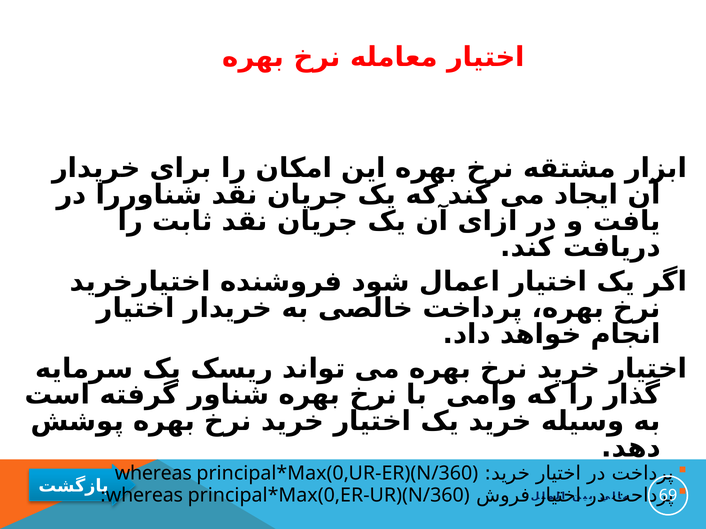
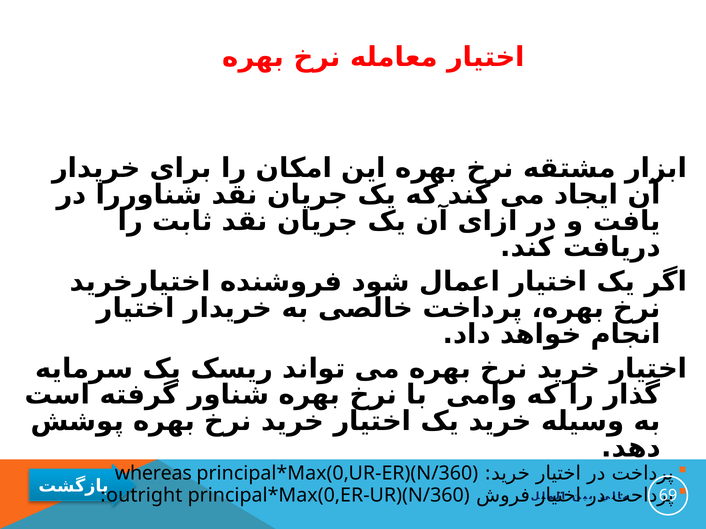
whereas: whereas -> outright (144, 496)
